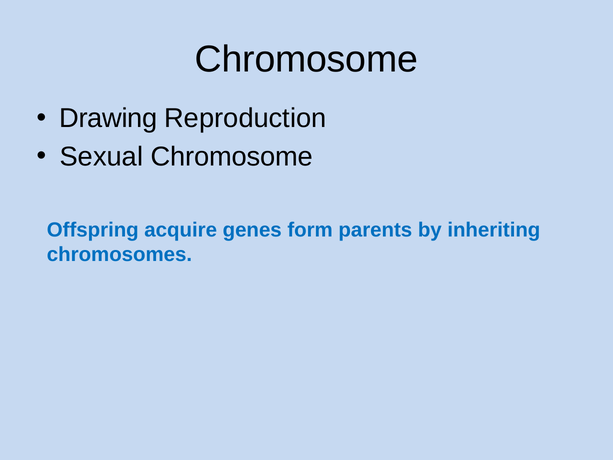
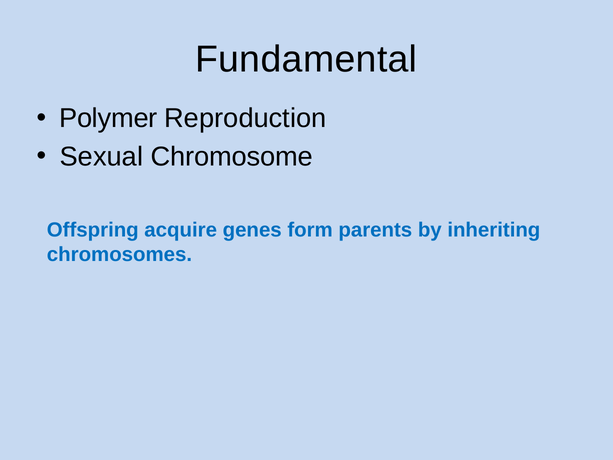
Chromosome: Chromosome -> Fundamental (306, 59)
Drawing: Drawing -> Polymer (108, 118)
